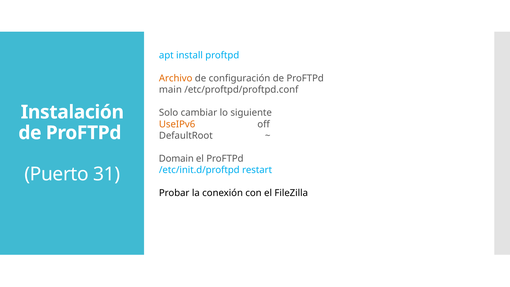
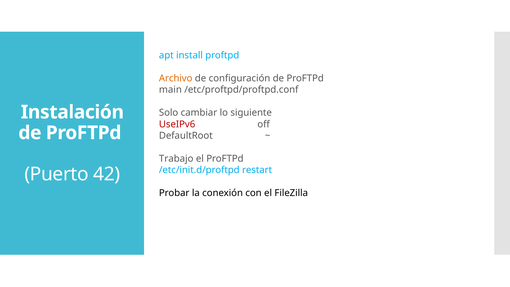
UseIPv6 colour: orange -> red (177, 124)
Domain: Domain -> Trabajo (176, 159)
31: 31 -> 42 (107, 174)
